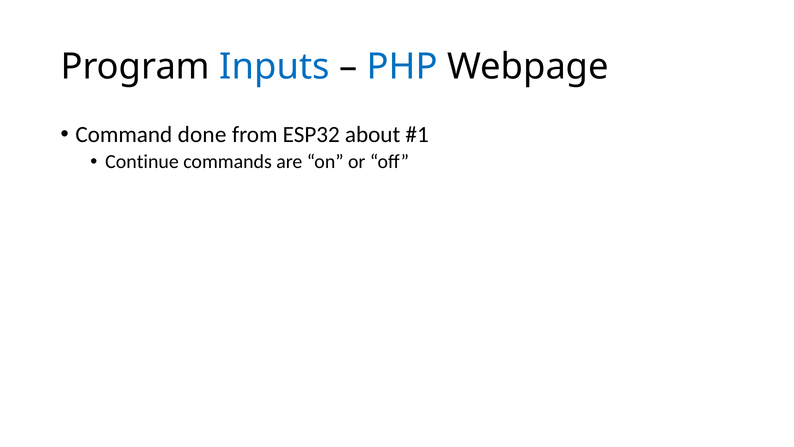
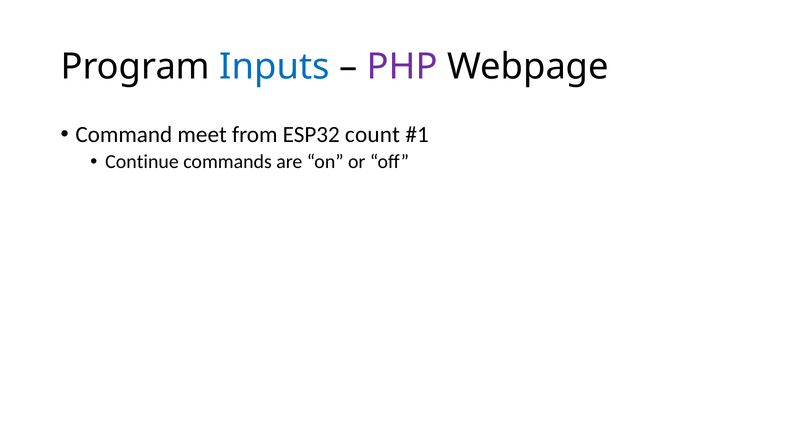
PHP colour: blue -> purple (402, 67)
done: done -> meet (202, 134)
about: about -> count (372, 134)
